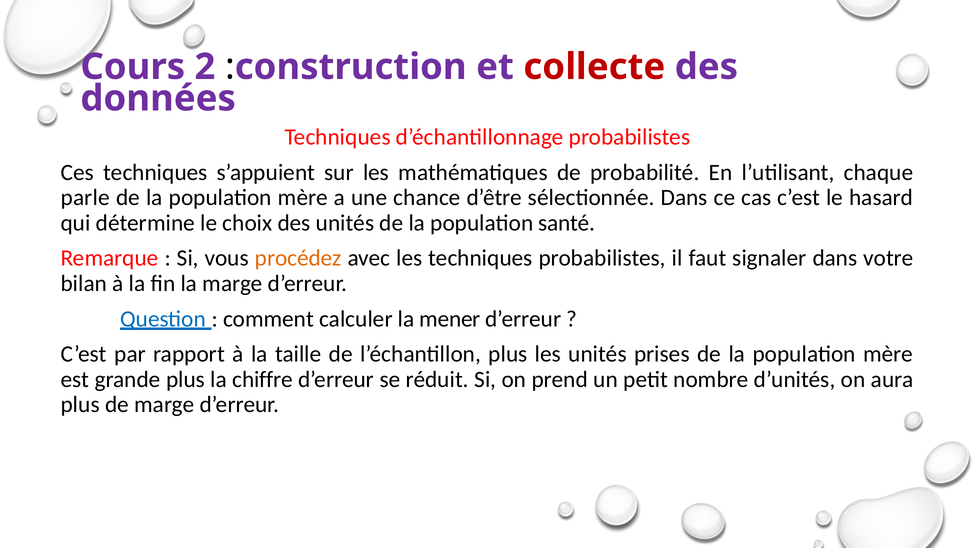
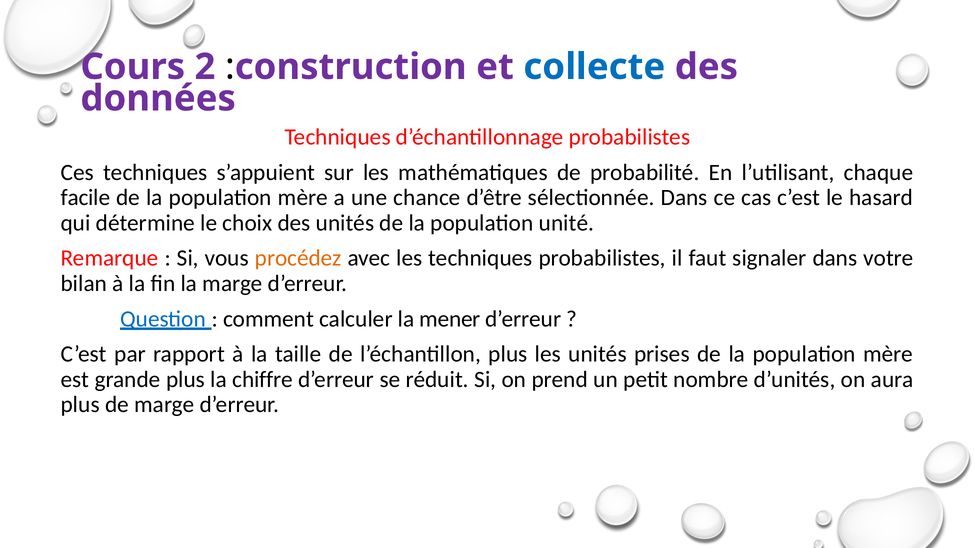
collecte colour: red -> blue (594, 67)
parle: parle -> facile (85, 198)
santé: santé -> unité (566, 223)
